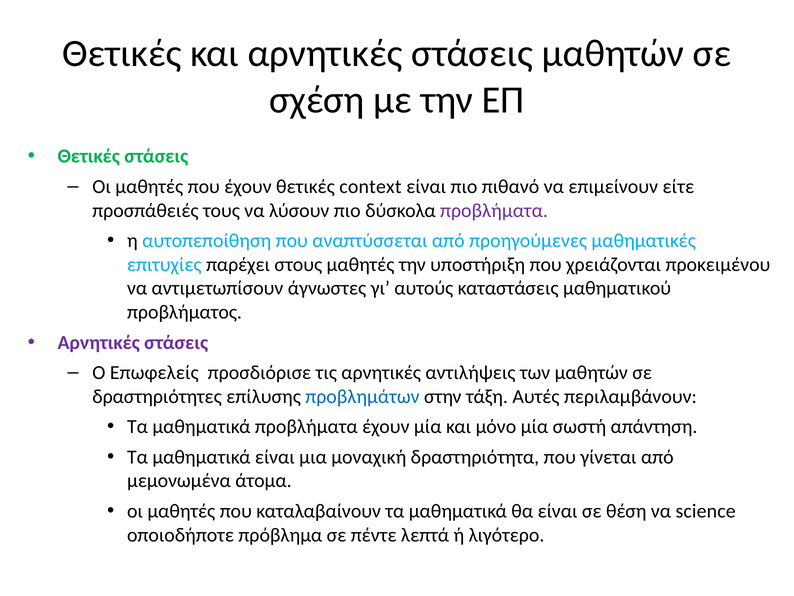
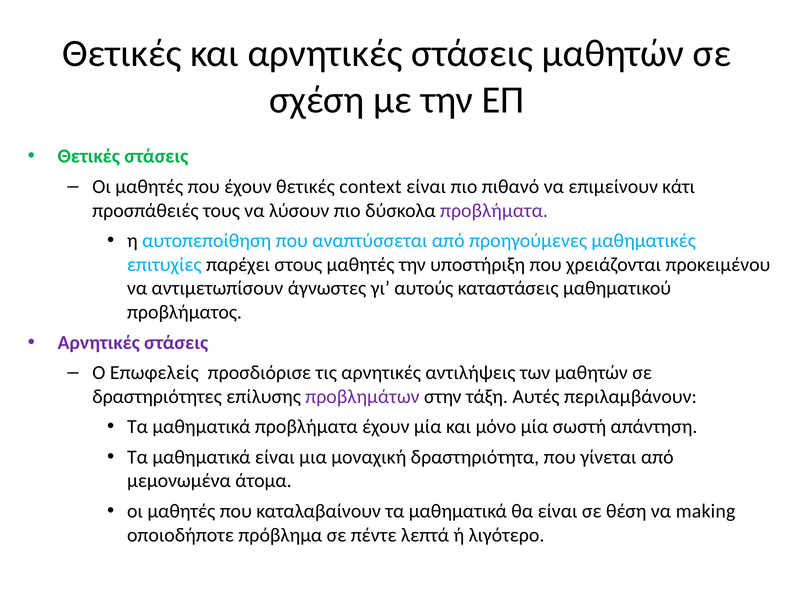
είτε: είτε -> κάτι (679, 186)
προβλημάτων colour: blue -> purple (362, 396)
science: science -> making (706, 511)
